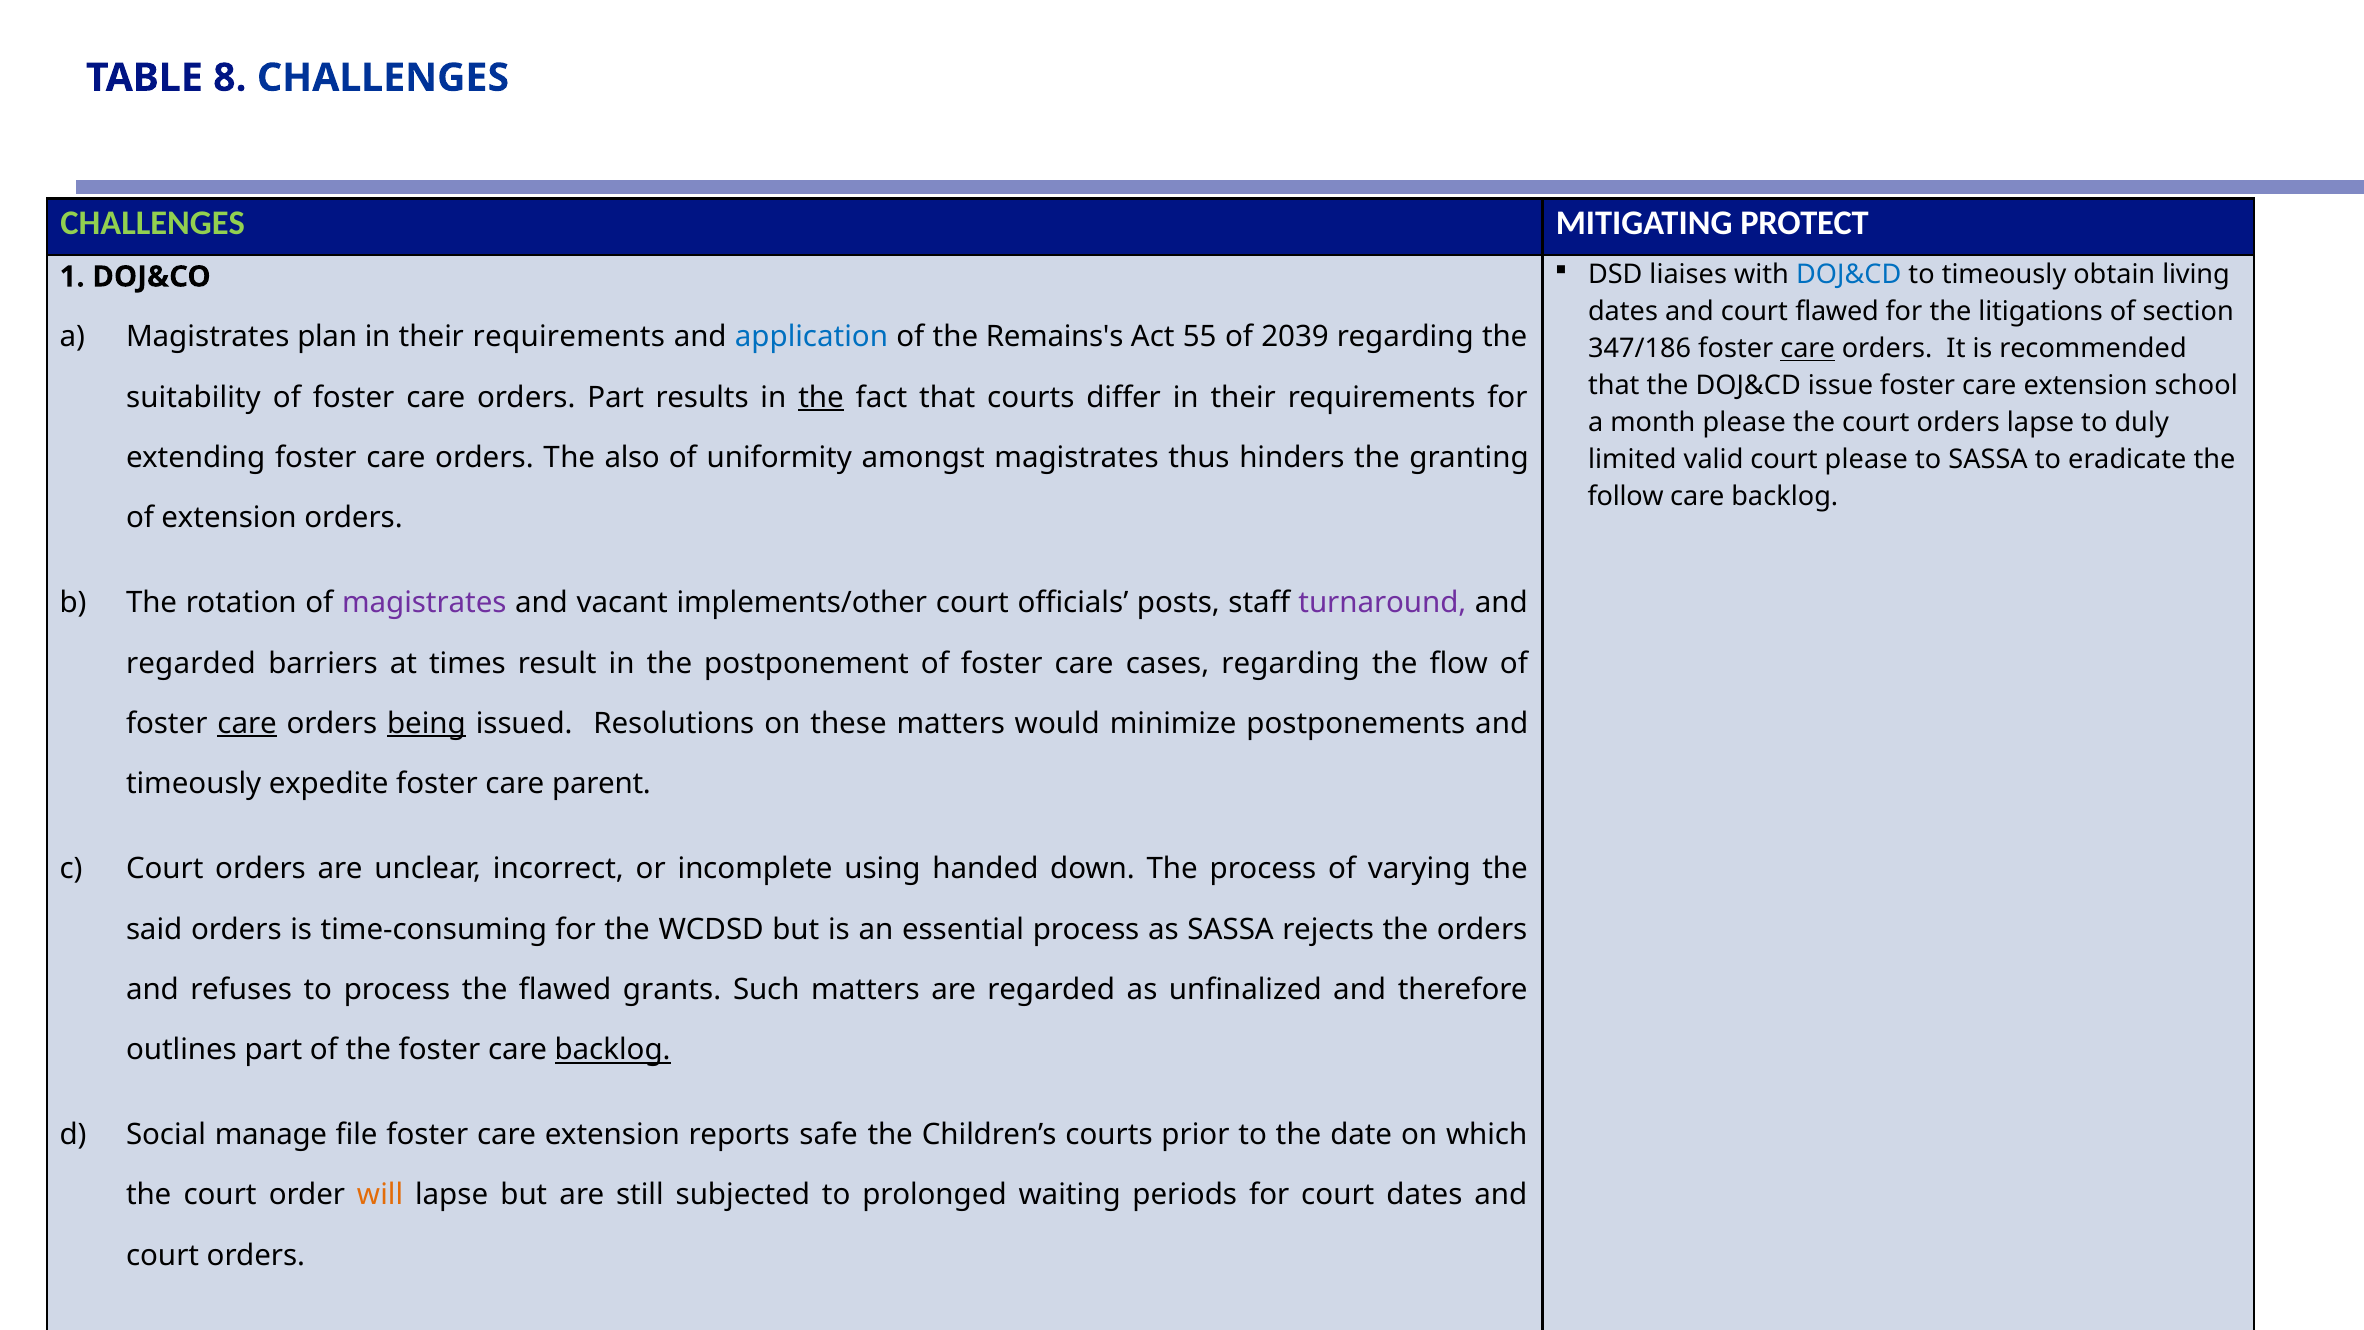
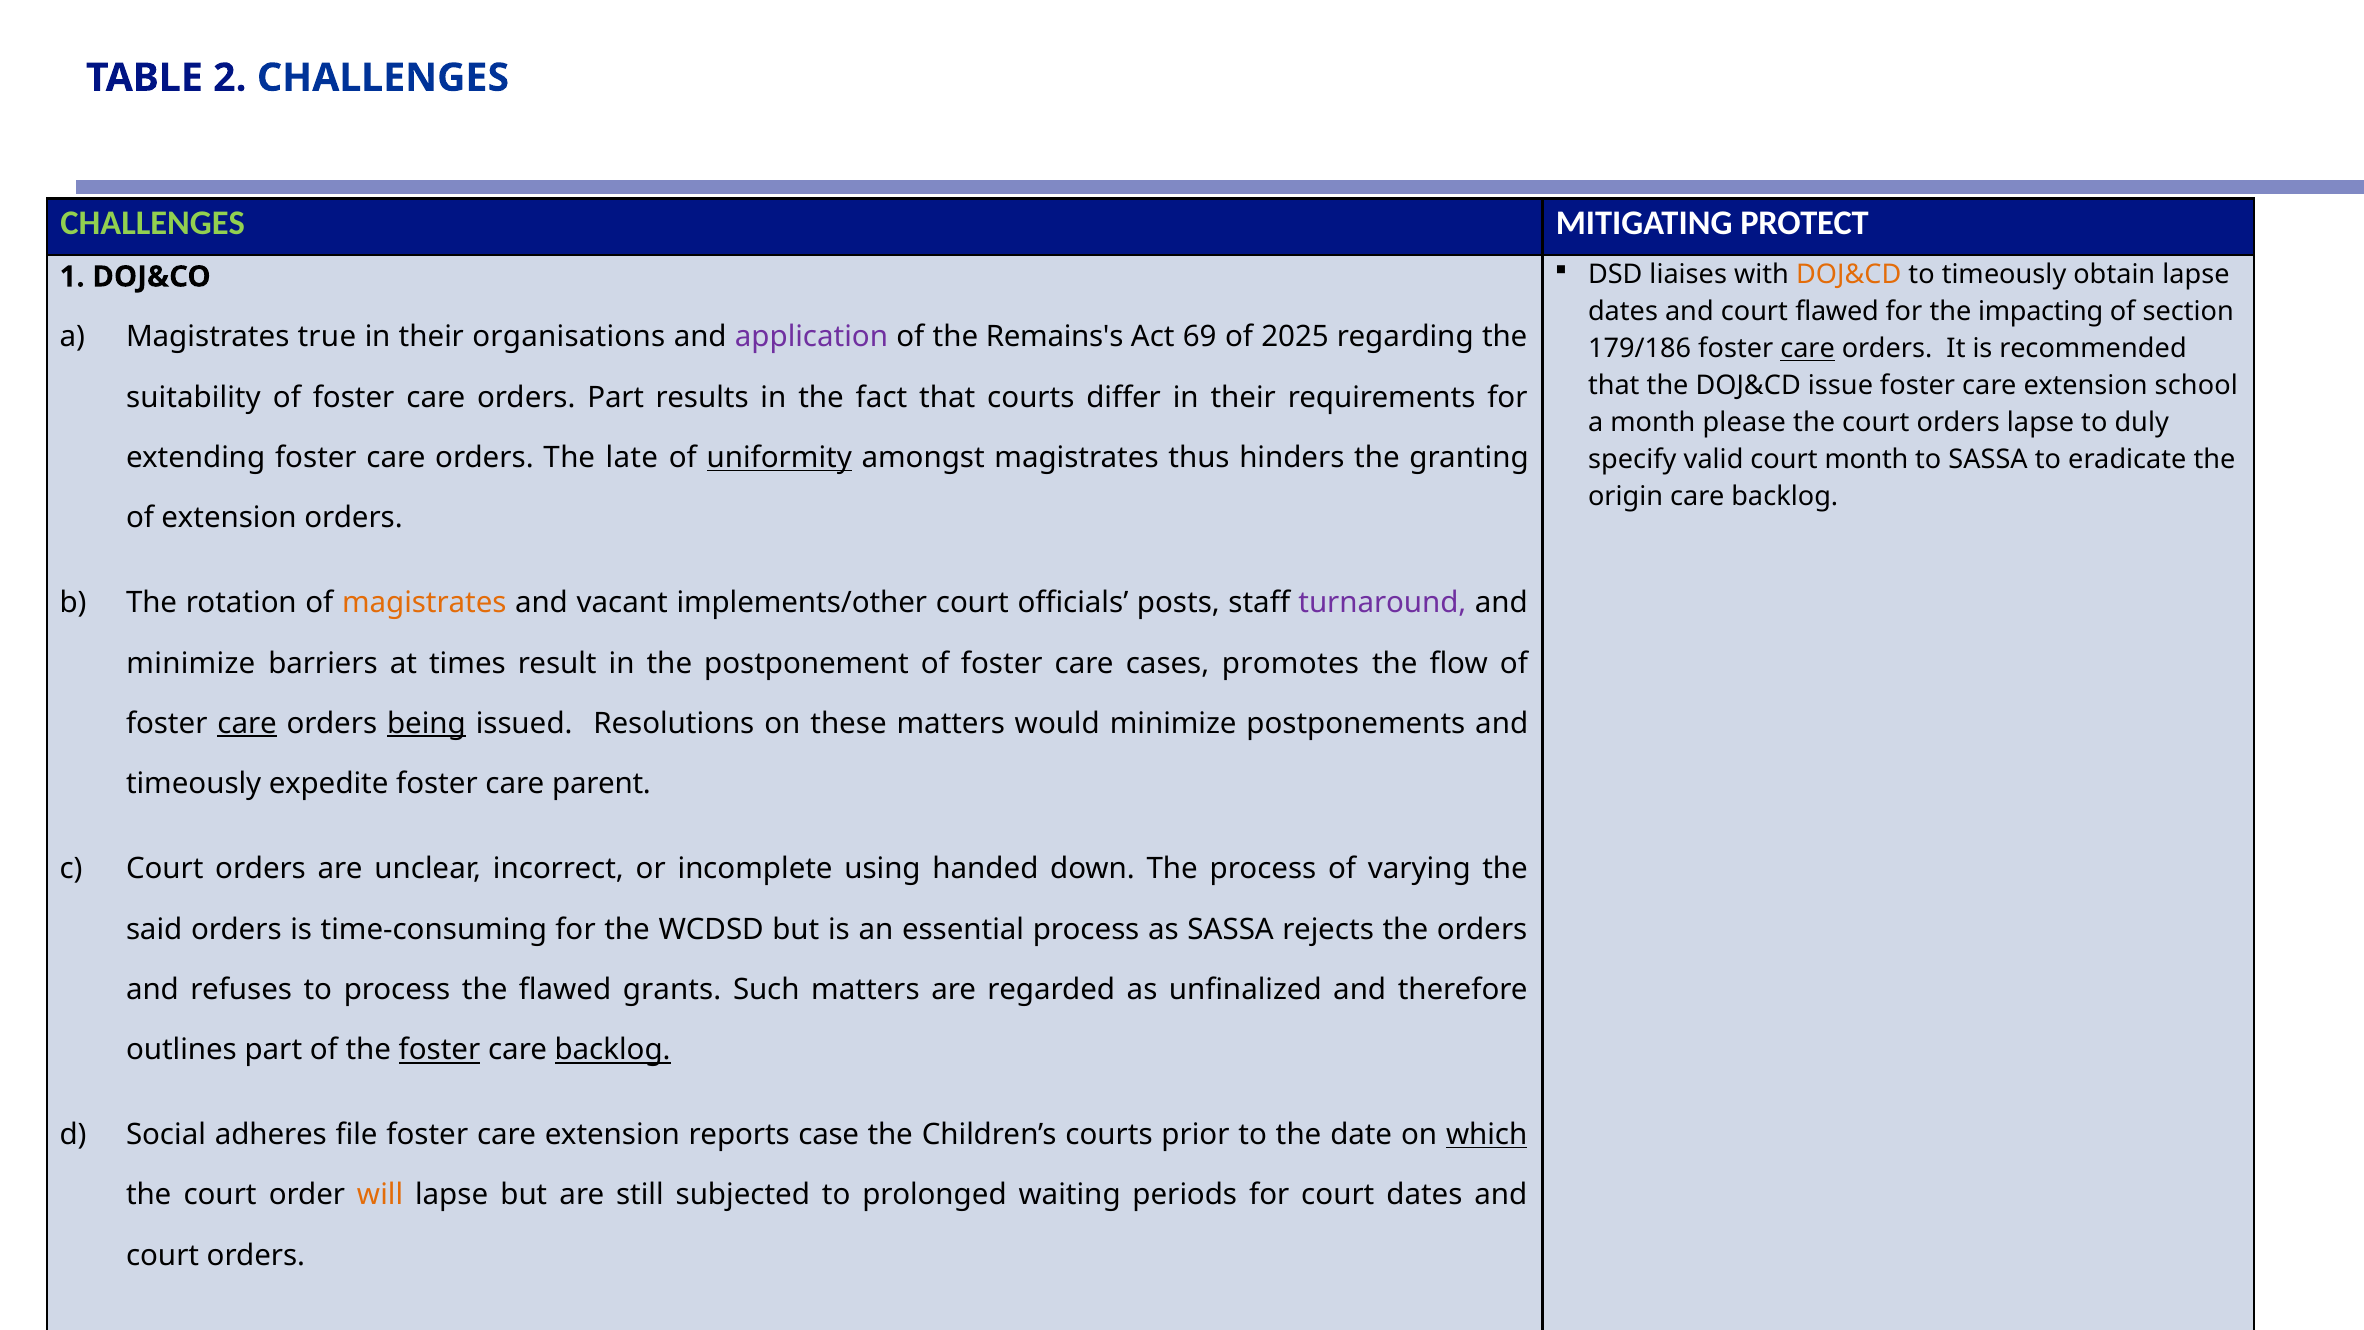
8: 8 -> 2 (230, 78)
DOJ&CD colour: blue -> orange (1849, 275)
obtain living: living -> lapse (2196, 275)
litigations: litigations -> impacting (2041, 312)
plan: plan -> true (327, 337)
requirements: requirements -> organisations (569, 337)
application colour: blue -> purple (811, 337)
55: 55 -> 69 (1200, 337)
2039: 2039 -> 2025 (1295, 337)
347/186: 347/186 -> 179/186 (1640, 349)
the underline: present -> none (821, 397)
also: also -> late (632, 458)
uniformity underline: none -> present (779, 458)
limited: limited -> specify (1632, 460)
court please: please -> month (1867, 460)
follow: follow -> origin (1626, 496)
magistrates colour: purple -> orange (424, 603)
regarded: regarded -> minimize (191, 663)
cases regarding: regarding -> promotes (1290, 663)
foster underline: none -> present (439, 1050)
manage: manage -> adheres (271, 1135)
safe: safe -> case (829, 1135)
which underline: none -> present (1487, 1135)
